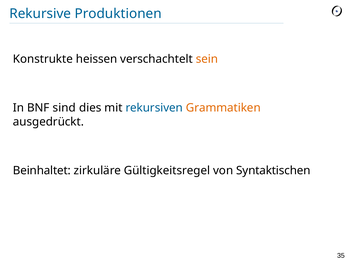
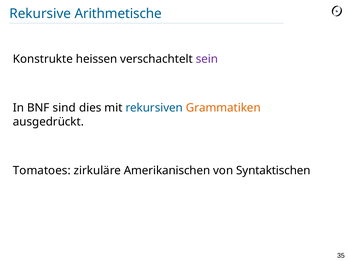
Produktionen: Produktionen -> Arithmetische (118, 14)
sein colour: orange -> purple (207, 59)
Beinhaltet: Beinhaltet -> Tomatoes (42, 170)
Gültigkeitsregel: Gültigkeitsregel -> Amerikanischen (167, 170)
